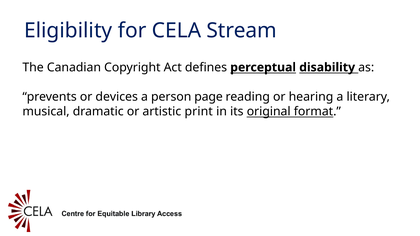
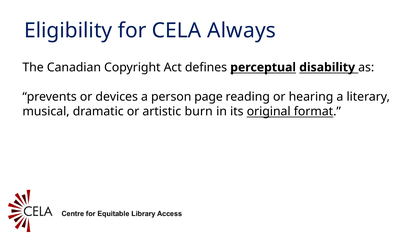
Stream: Stream -> Always (242, 31)
print: print -> burn (199, 111)
